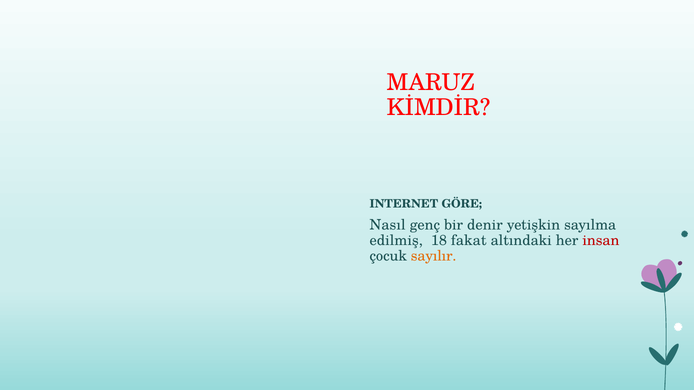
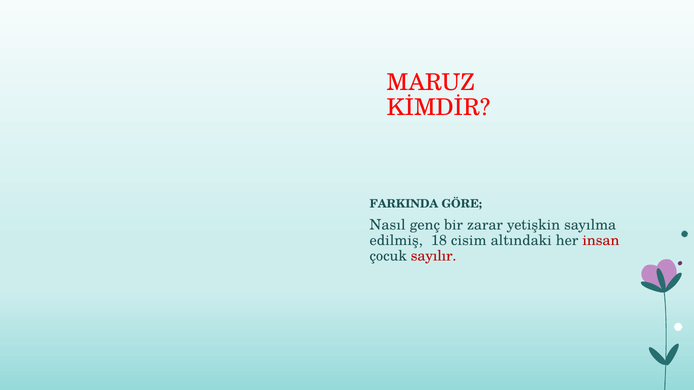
INTERNET: INTERNET -> FARKINDA (404, 204)
denir: denir -> zarar (485, 225)
fakat: fakat -> cisim (469, 241)
sayılır colour: orange -> red (434, 256)
